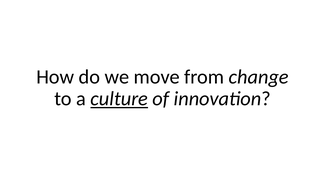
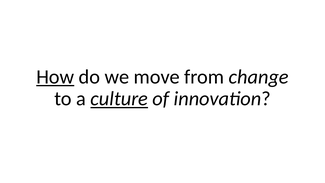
How underline: none -> present (55, 77)
